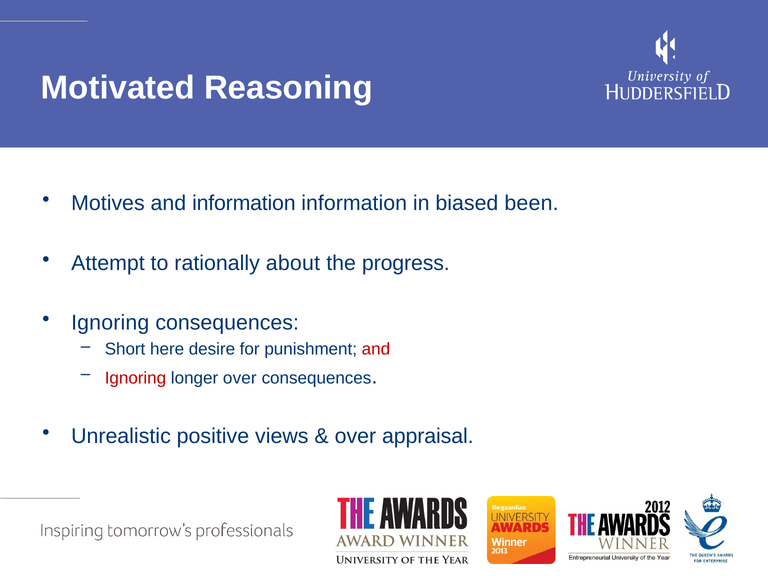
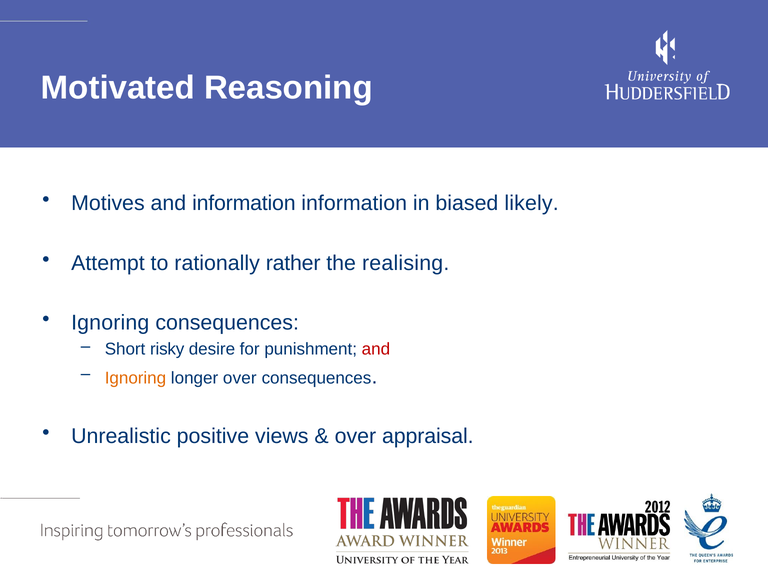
been: been -> likely (532, 203)
about: about -> rather (293, 263)
progress: progress -> realising (406, 263)
here: here -> risky (167, 349)
Ignoring colour: red -> orange (135, 378)
